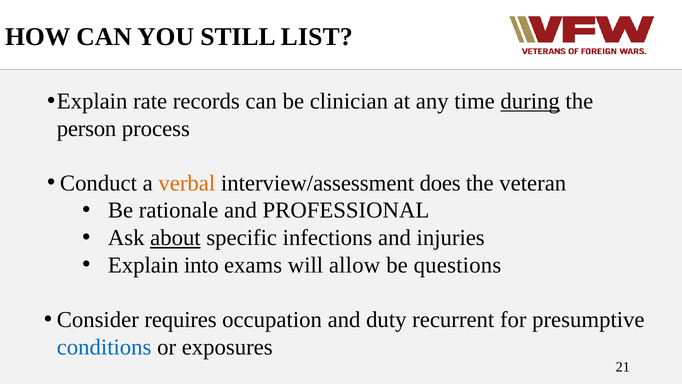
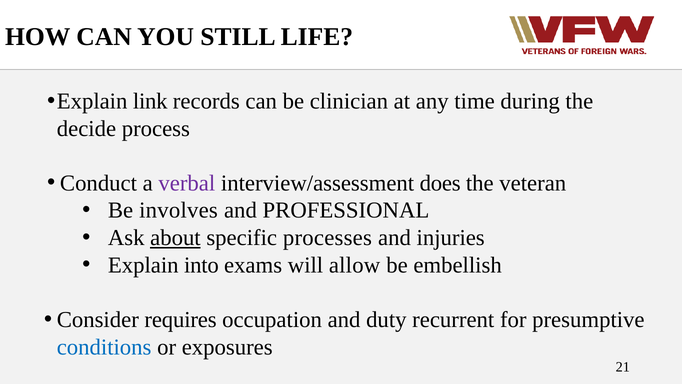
LIST: LIST -> LIFE (317, 37)
rate: rate -> link (150, 101)
during underline: present -> none (530, 101)
person: person -> decide (86, 128)
verbal colour: orange -> purple (187, 183)
rationale: rationale -> involves (178, 210)
infections: infections -> processes (327, 238)
questions: questions -> embellish (458, 265)
